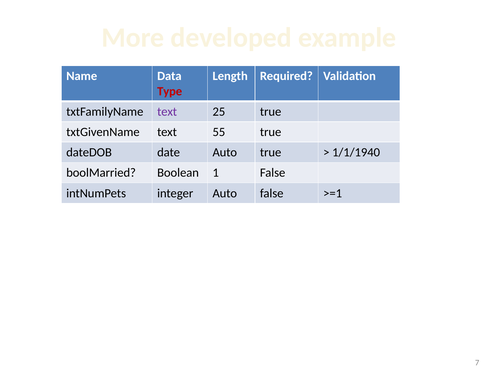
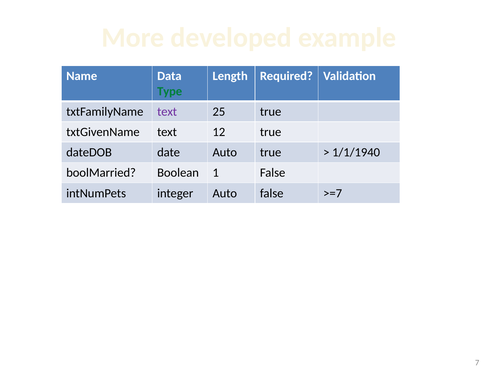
Type colour: red -> green (170, 91)
55: 55 -> 12 (219, 132)
>=1: >=1 -> >=7 (333, 193)
